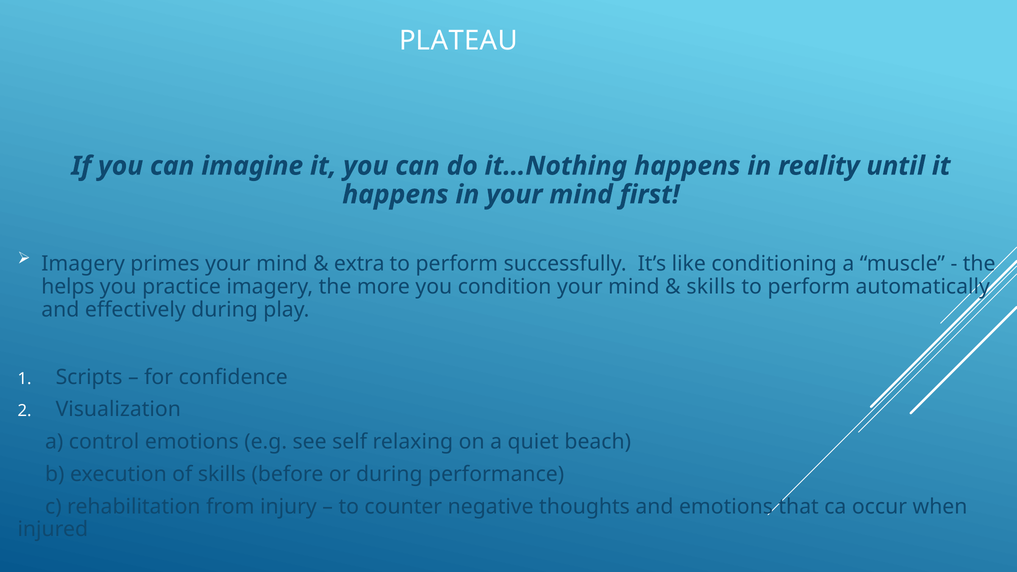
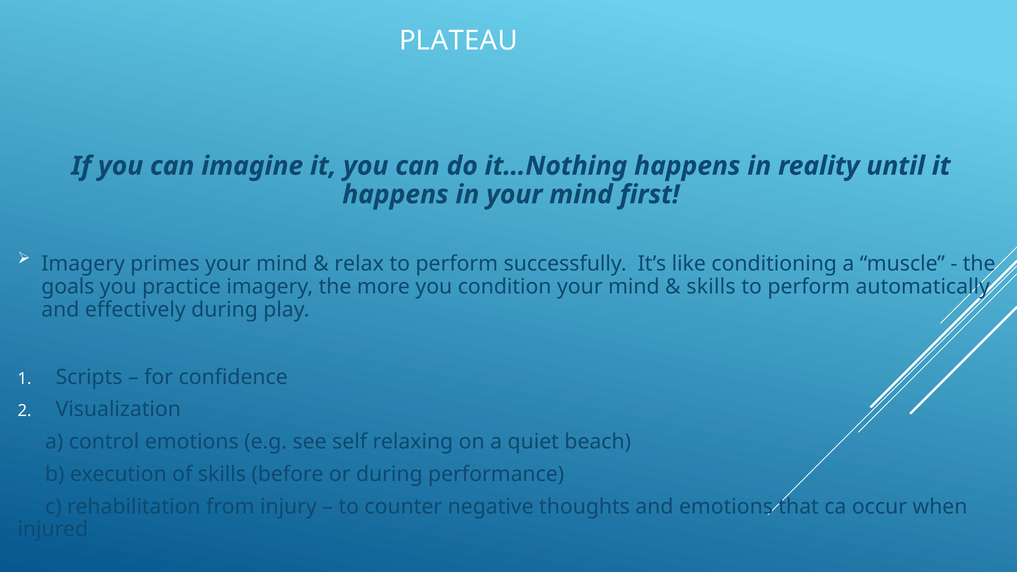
extra: extra -> relax (359, 264)
helps: helps -> goals (68, 287)
